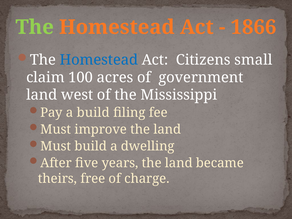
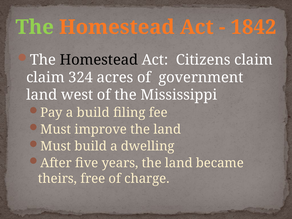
1866: 1866 -> 1842 (253, 27)
Homestead colour: blue -> black (99, 60)
Citizens small: small -> claim (253, 60)
100: 100 -> 324 (81, 77)
